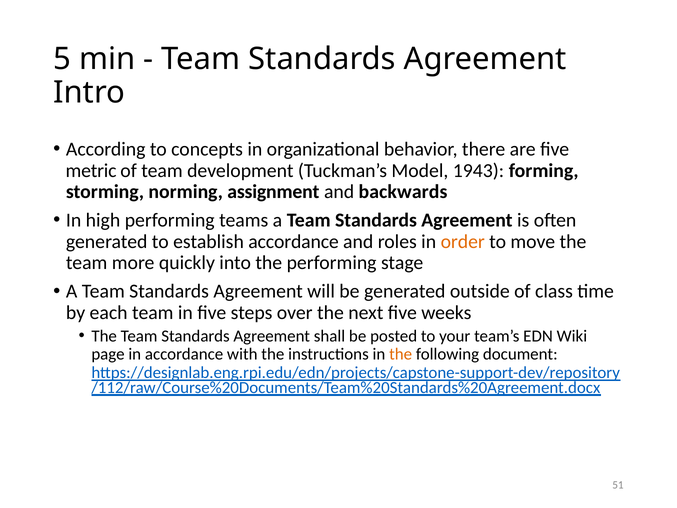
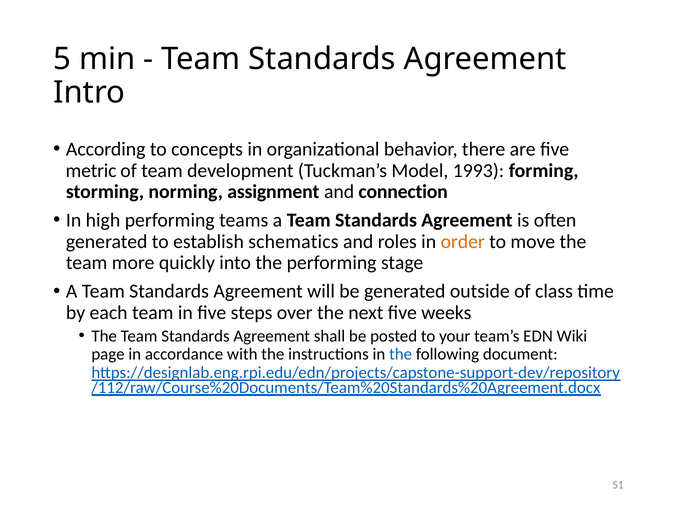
1943: 1943 -> 1993 (478, 170)
backwards: backwards -> connection (403, 192)
establish accordance: accordance -> schematics (293, 241)
the colour: orange -> blue (401, 354)
